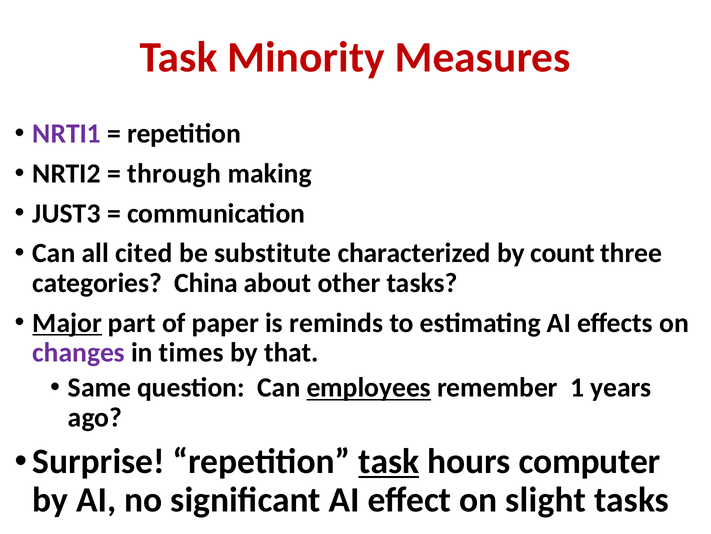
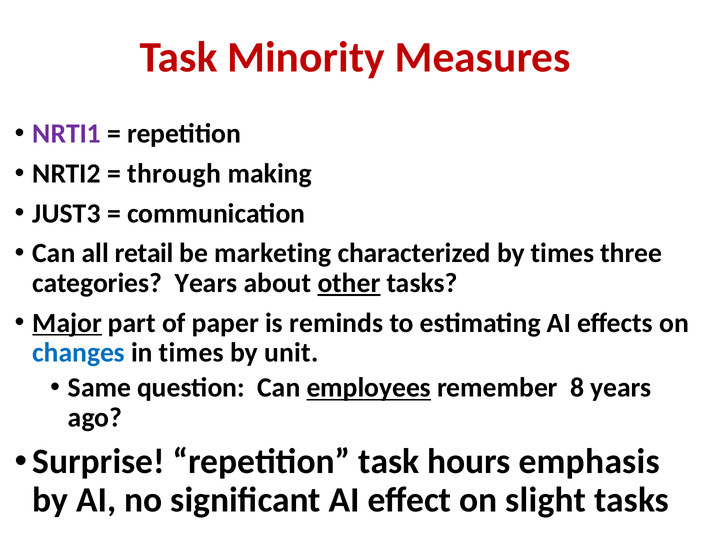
cited: cited -> retail (144, 253)
substitute: substitute -> marketing (273, 253)
by count: count -> times (563, 253)
categories China: China -> Years (206, 283)
other underline: none -> present (349, 283)
changes colour: purple -> blue (79, 352)
that: that -> unit (291, 352)
1: 1 -> 8 (577, 387)
task underline: present -> none (389, 461)
computer: computer -> emphasis (589, 461)
